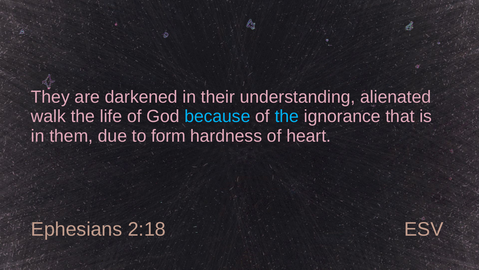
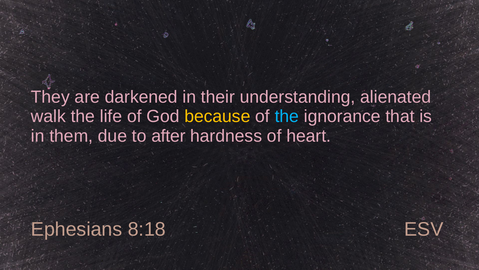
because colour: light blue -> yellow (217, 116)
form: form -> after (168, 136)
2:18: 2:18 -> 8:18 (147, 229)
